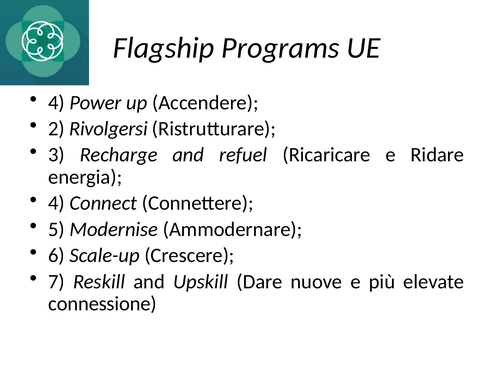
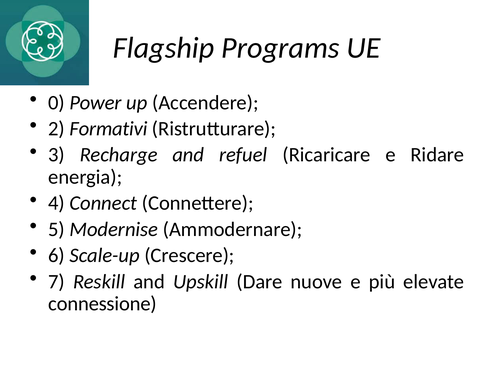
4: 4 -> 0 (56, 103)
Rivolgersi: Rivolgersi -> Formativi (108, 129)
